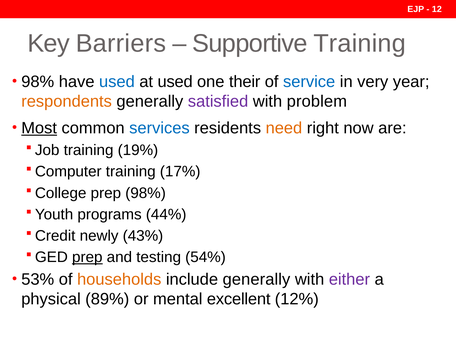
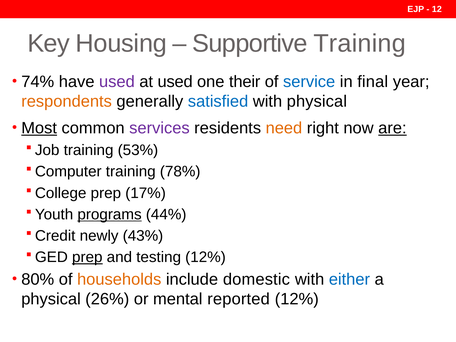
Barriers: Barriers -> Housing (121, 44)
98%: 98% -> 74% (38, 82)
used colour: blue -> purple (117, 82)
very: very -> final (373, 82)
satisfied colour: purple -> blue (218, 101)
with problem: problem -> physical (317, 101)
services colour: blue -> purple (159, 128)
are underline: none -> present (392, 128)
19%: 19% -> 53% (138, 150)
17%: 17% -> 78% (180, 172)
prep 98%: 98% -> 17% (146, 193)
programs underline: none -> present (110, 214)
testing 54%: 54% -> 12% (206, 257)
53%: 53% -> 80% (38, 279)
include generally: generally -> domestic (256, 279)
either colour: purple -> blue (349, 279)
89%: 89% -> 26% (107, 299)
excellent: excellent -> reported (239, 299)
